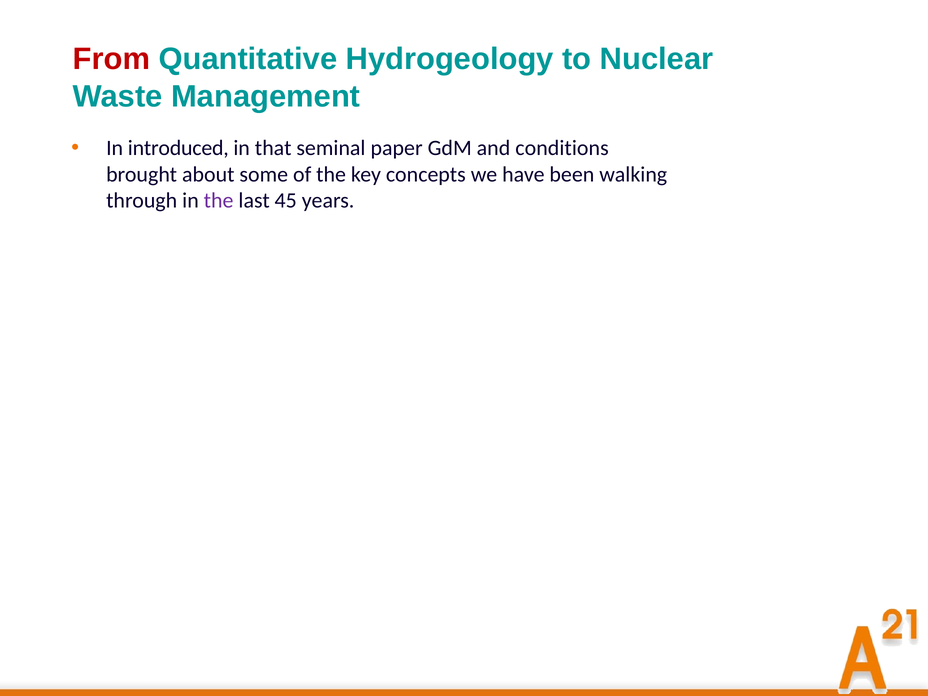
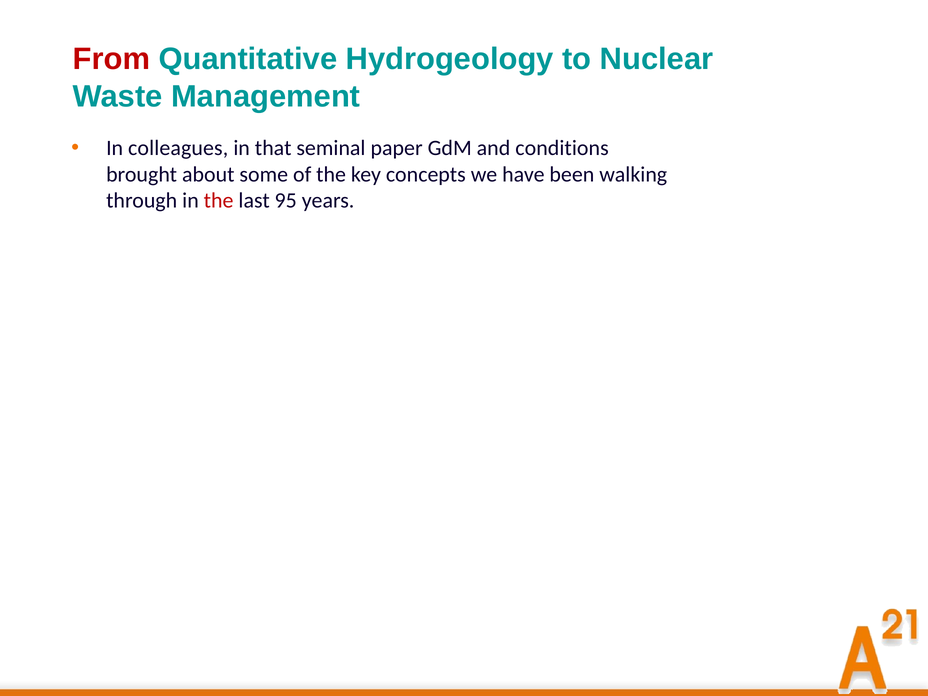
introduced: introduced -> colleagues (178, 148)
the colour: purple -> red (219, 201)
45: 45 -> 95 (286, 201)
